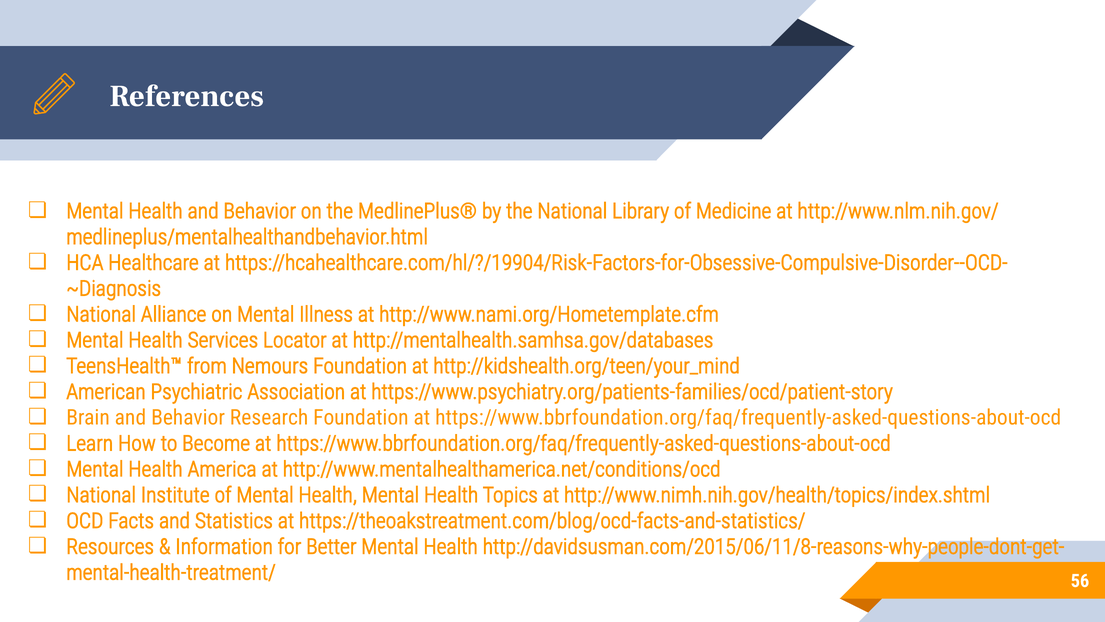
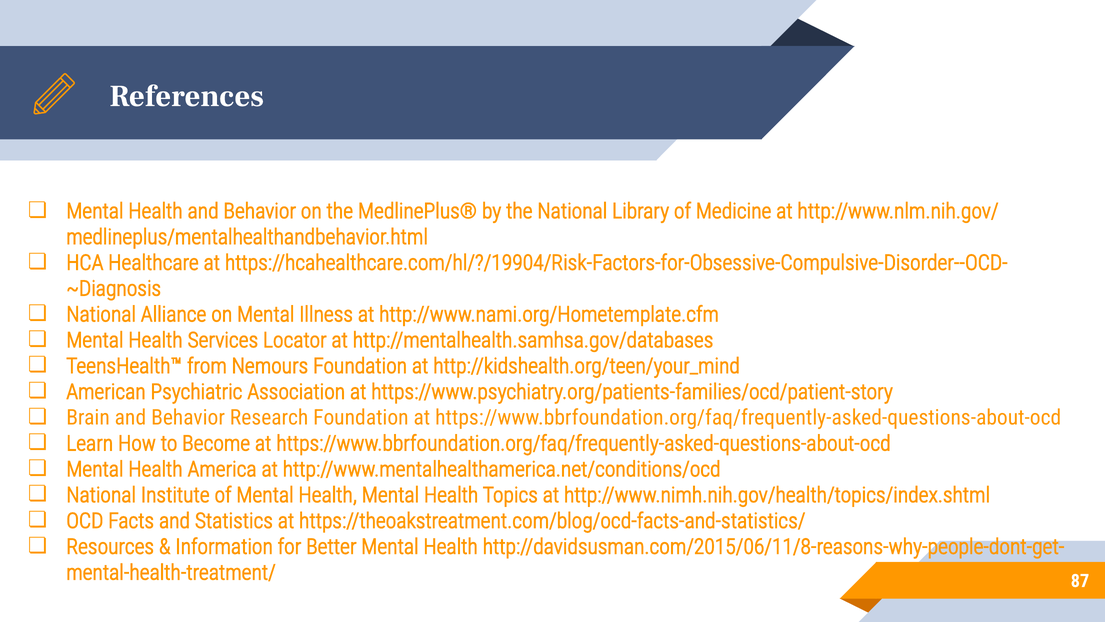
56: 56 -> 87 (1080, 581)
